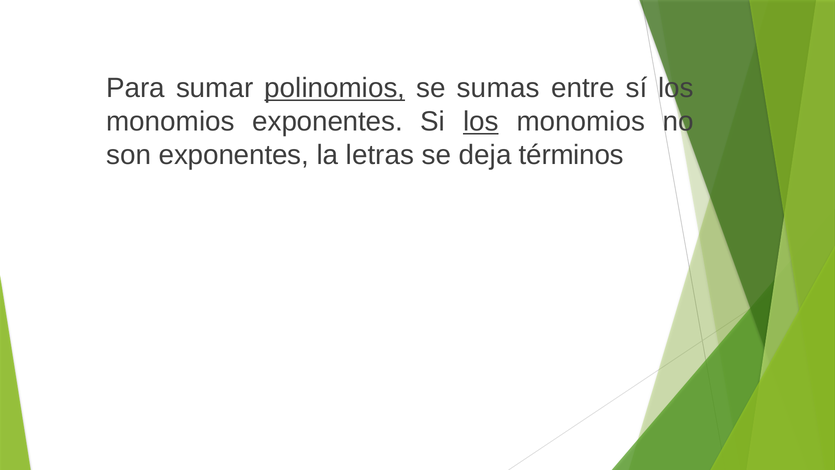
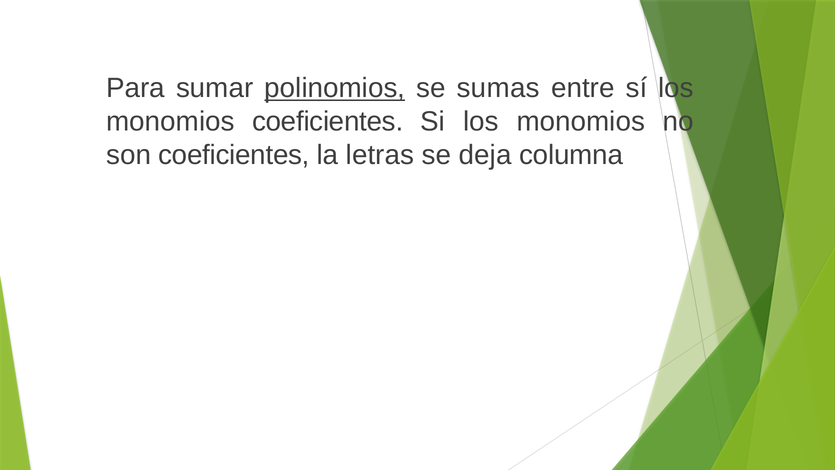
monomios exponentes: exponentes -> coeficientes (328, 122)
los underline: present -> none (481, 122)
son exponentes: exponentes -> coeficientes (234, 155)
términos: términos -> columna (571, 155)
